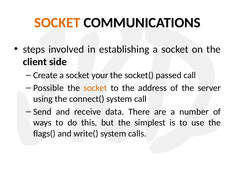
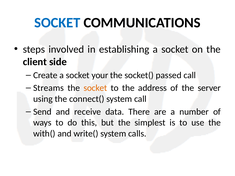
SOCKET colour: orange -> blue (57, 23)
Possible: Possible -> Streams (49, 88)
flags(: flags( -> with( (44, 134)
